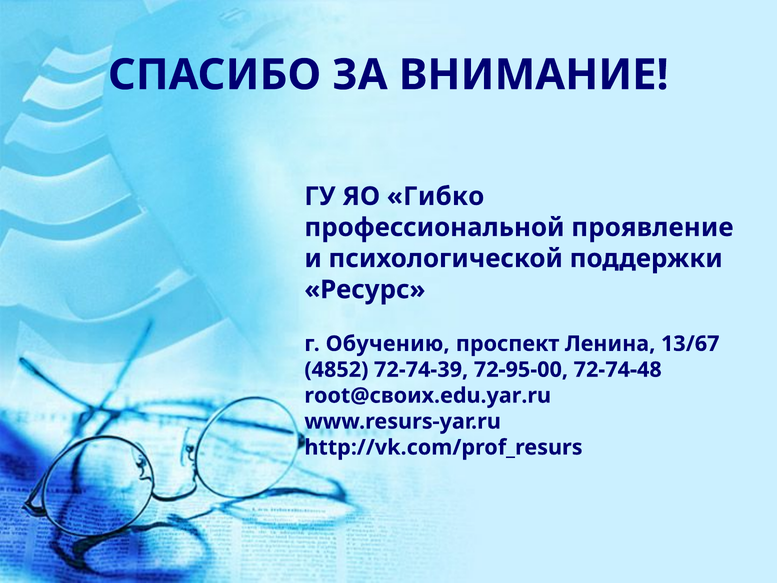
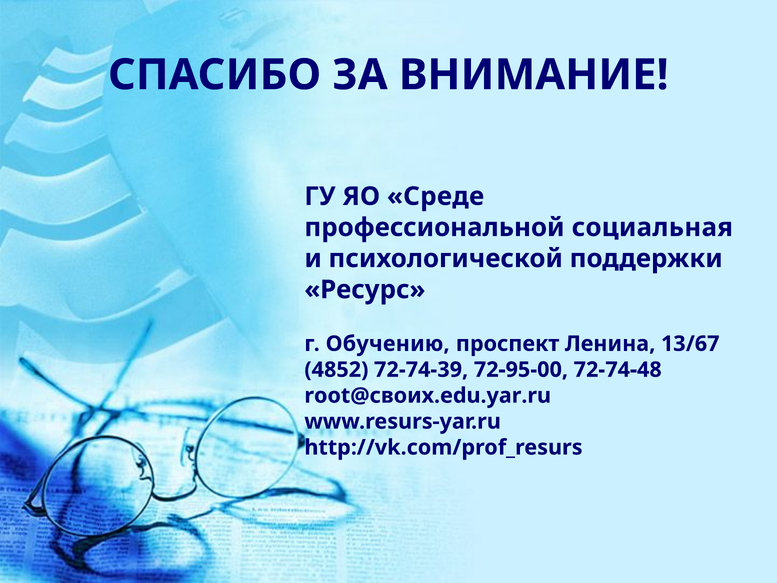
Гибко: Гибко -> Среде (436, 196)
проявление: проявление -> социальная (652, 227)
